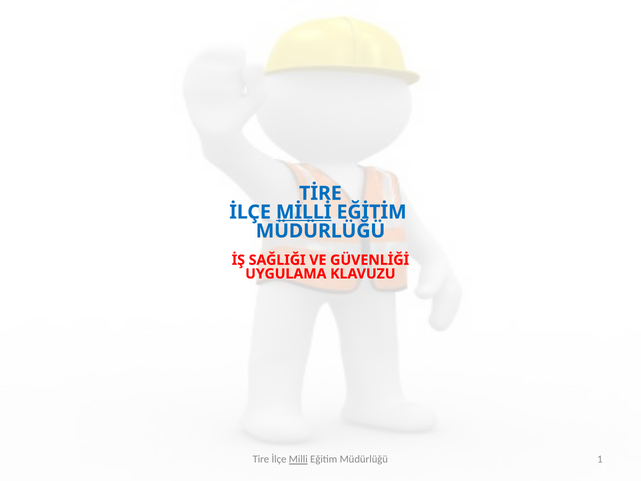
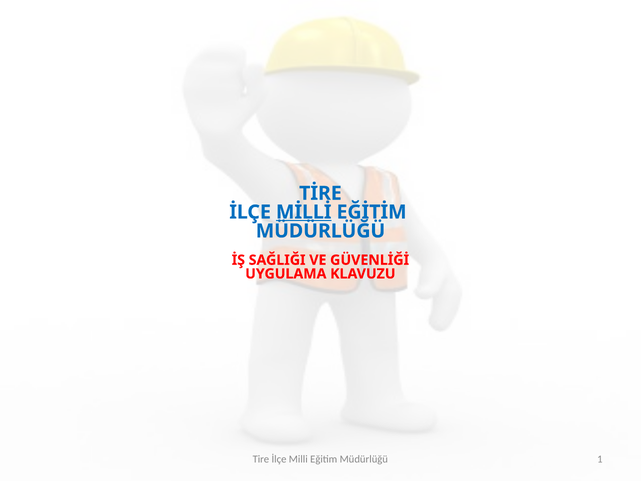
Milli underline: present -> none (298, 459)
